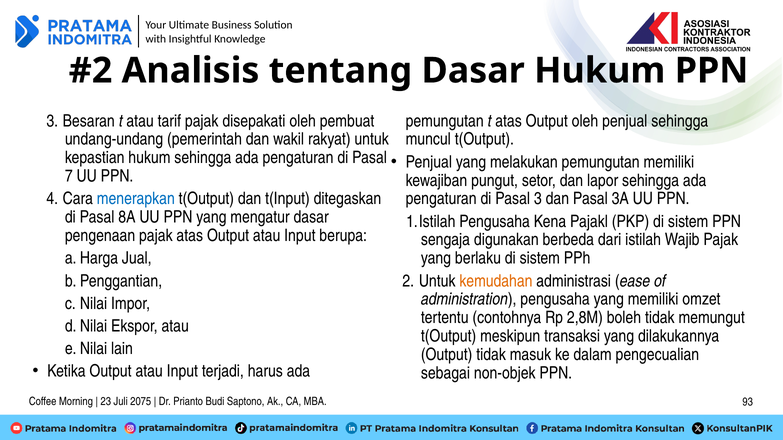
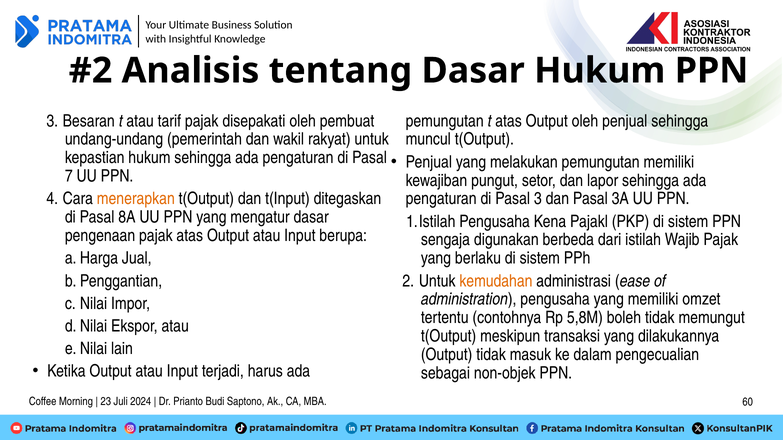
menerapkan colour: blue -> orange (136, 199)
2,8M: 2,8M -> 5,8M (585, 318)
2075: 2075 -> 2024 (141, 402)
93: 93 -> 60 (748, 402)
